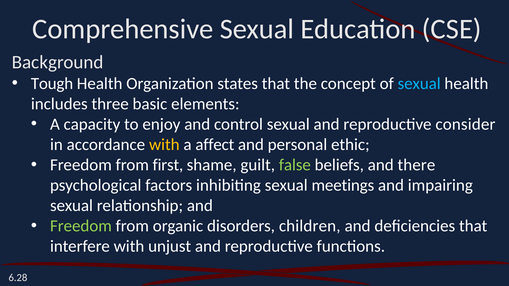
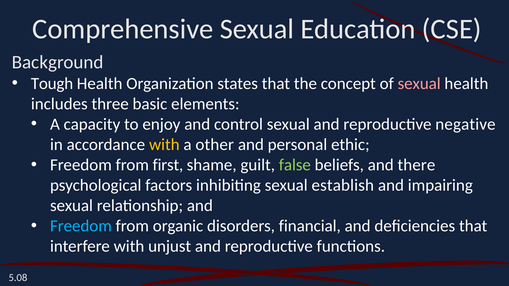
sexual colour: light blue -> pink (419, 84)
consider: consider -> negative (465, 124)
affect: affect -> other (215, 145)
meetings: meetings -> establish (343, 186)
Freedom colour: light green -> light blue (81, 226)
children: children -> financial (310, 226)
6.28: 6.28 -> 5.08 (18, 278)
